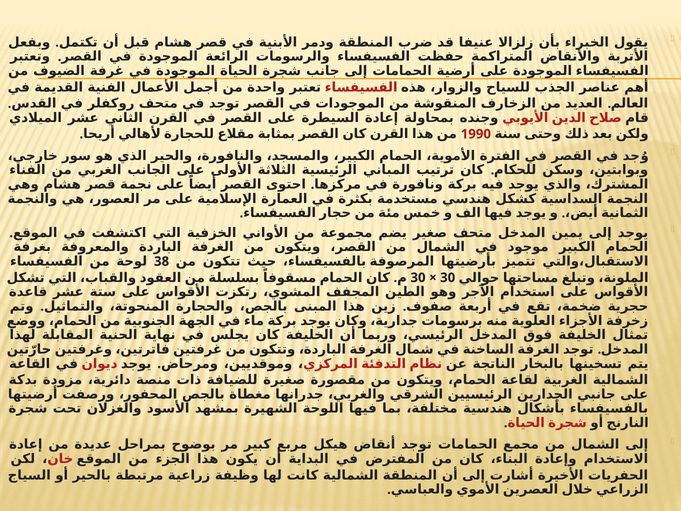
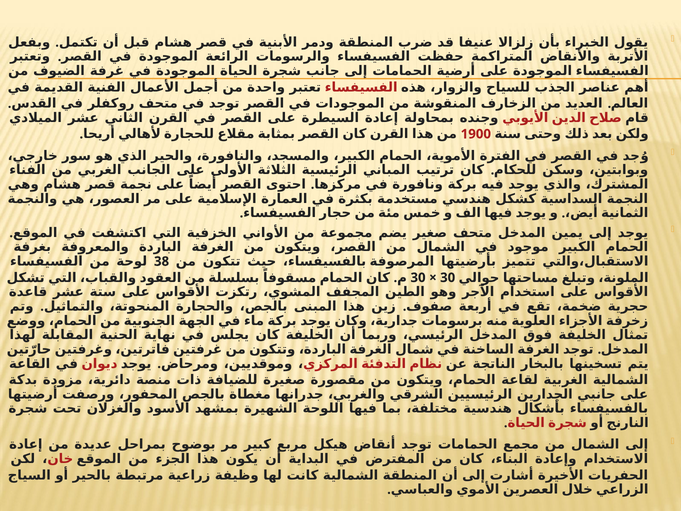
1990: 1990 -> 1900 (476, 134)
